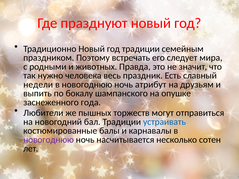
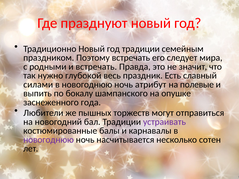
и животных: животных -> встречать (96, 67)
человека: человека -> глубокой (83, 76)
недели: недели -> силами (38, 85)
друзьям: друзьям -> полевые (197, 85)
устраивать colour: blue -> purple (164, 122)
